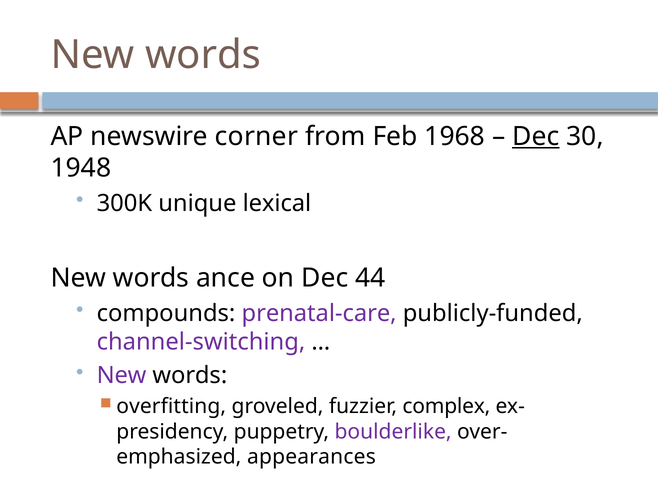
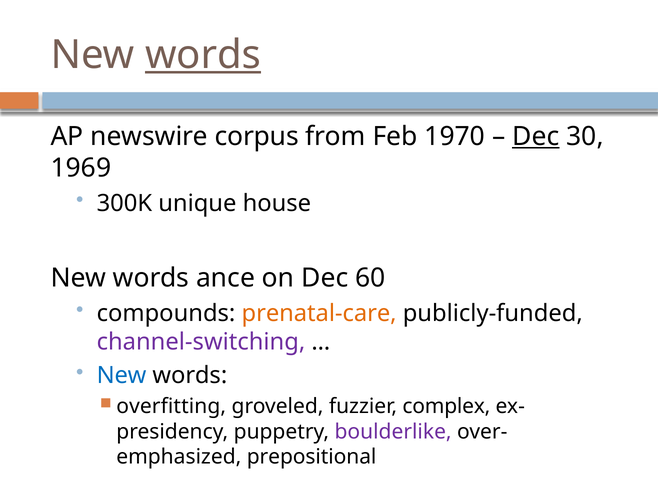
words underline: none -> present (203, 55)
corner: corner -> corpus (257, 136)
1968: 1968 -> 1970 (455, 136)
1948: 1948 -> 1969 (81, 168)
lexical: lexical -> house (277, 203)
44: 44 -> 60 (370, 278)
prenatal-care colour: purple -> orange (319, 313)
New colour: purple -> blue (122, 375)
appearances: appearances -> prepositional (312, 457)
